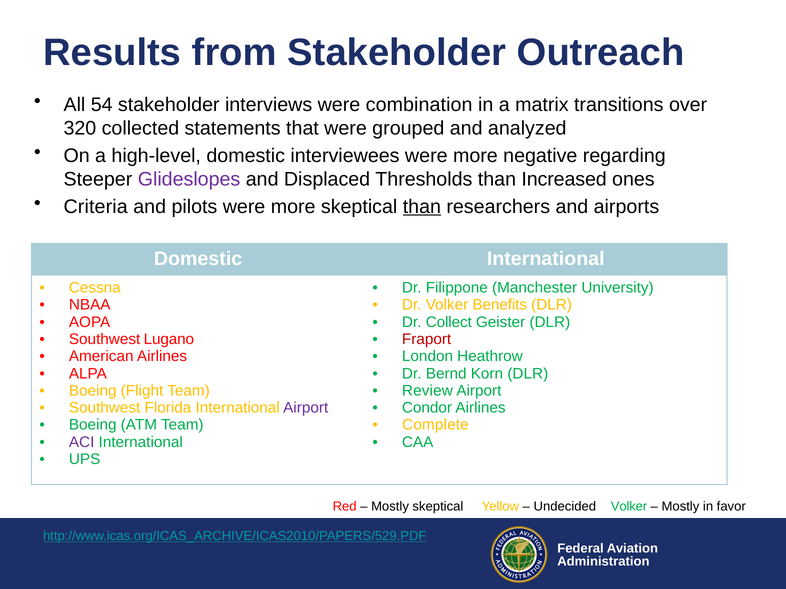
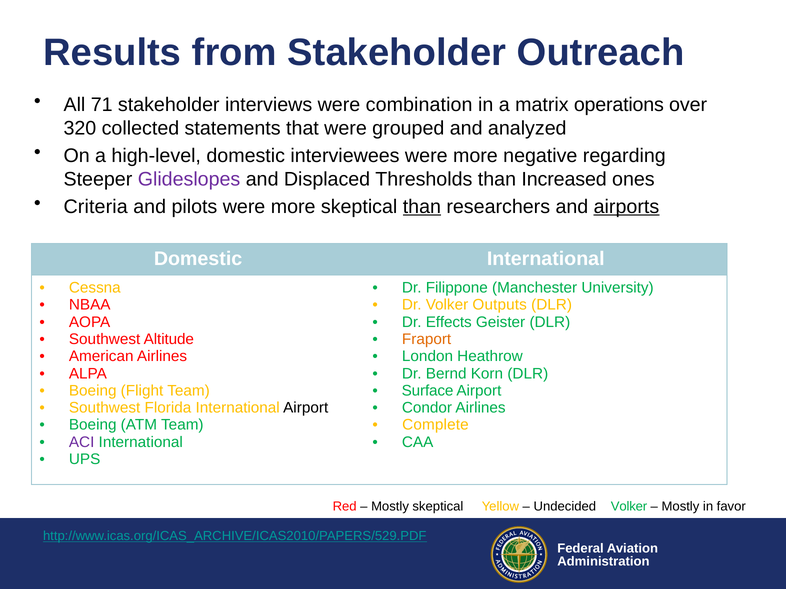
54: 54 -> 71 (102, 105)
transitions: transitions -> operations (619, 105)
airports underline: none -> present (626, 207)
Benefits: Benefits -> Outputs (500, 305)
Collect: Collect -> Effects (449, 322)
Lugano: Lugano -> Altitude (169, 339)
Fraport colour: red -> orange (427, 339)
Review: Review -> Surface (428, 391)
Airport colour: purple -> black (306, 408)
